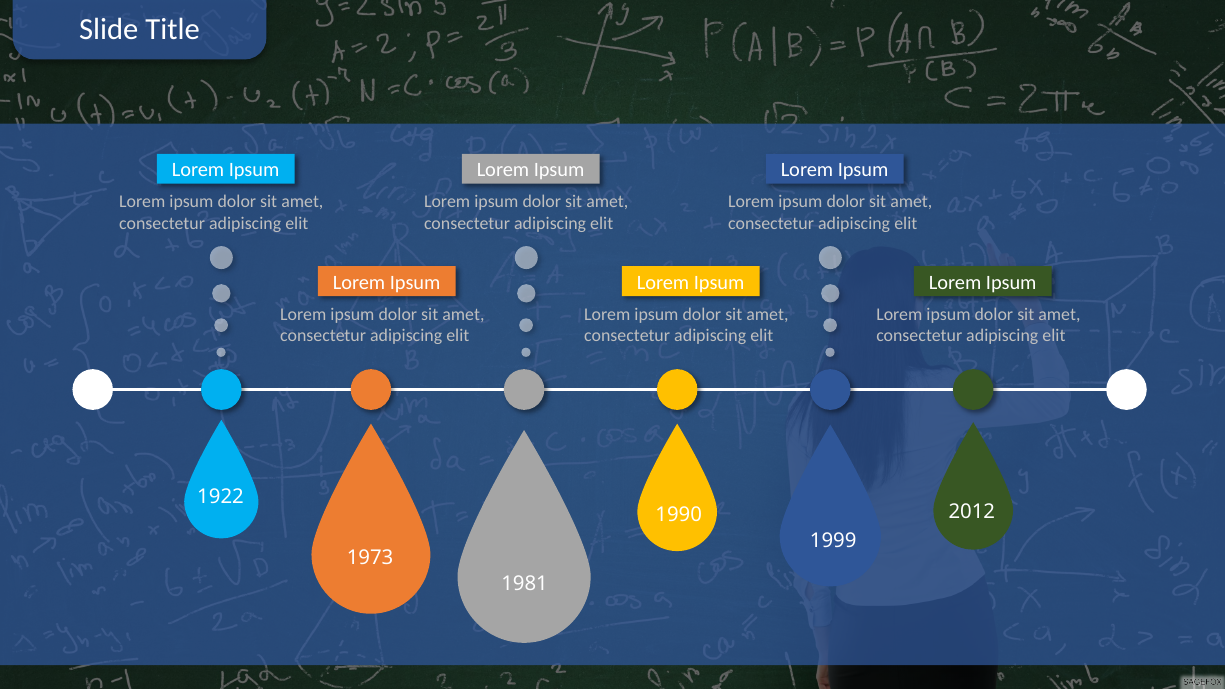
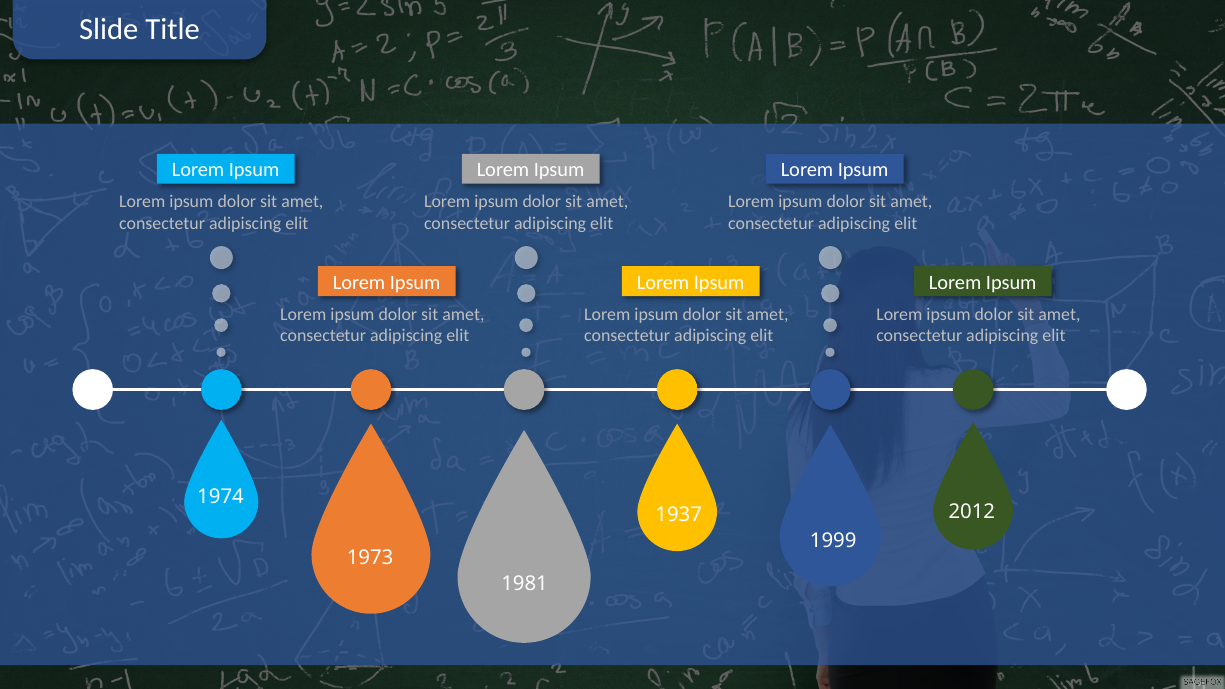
1922: 1922 -> 1974 (221, 497)
1990: 1990 -> 1937 (679, 515)
